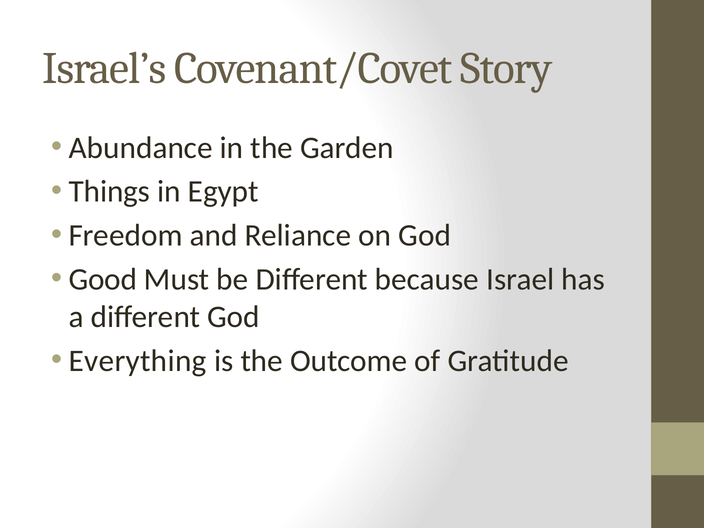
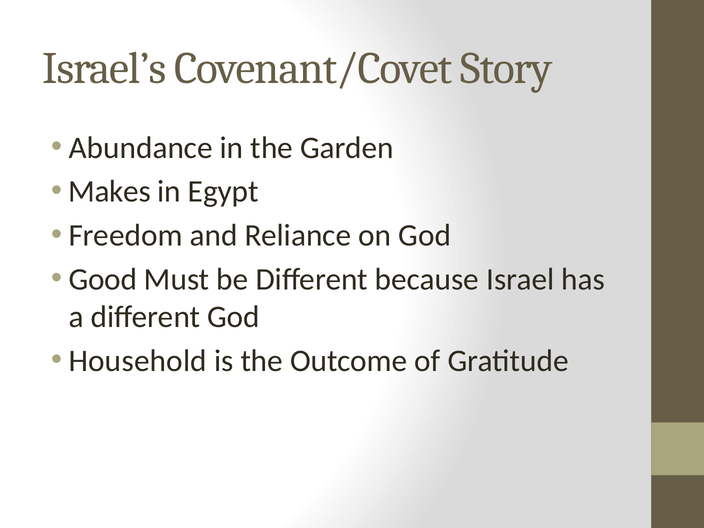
Things: Things -> Makes (110, 192)
Everything: Everything -> Household (138, 361)
